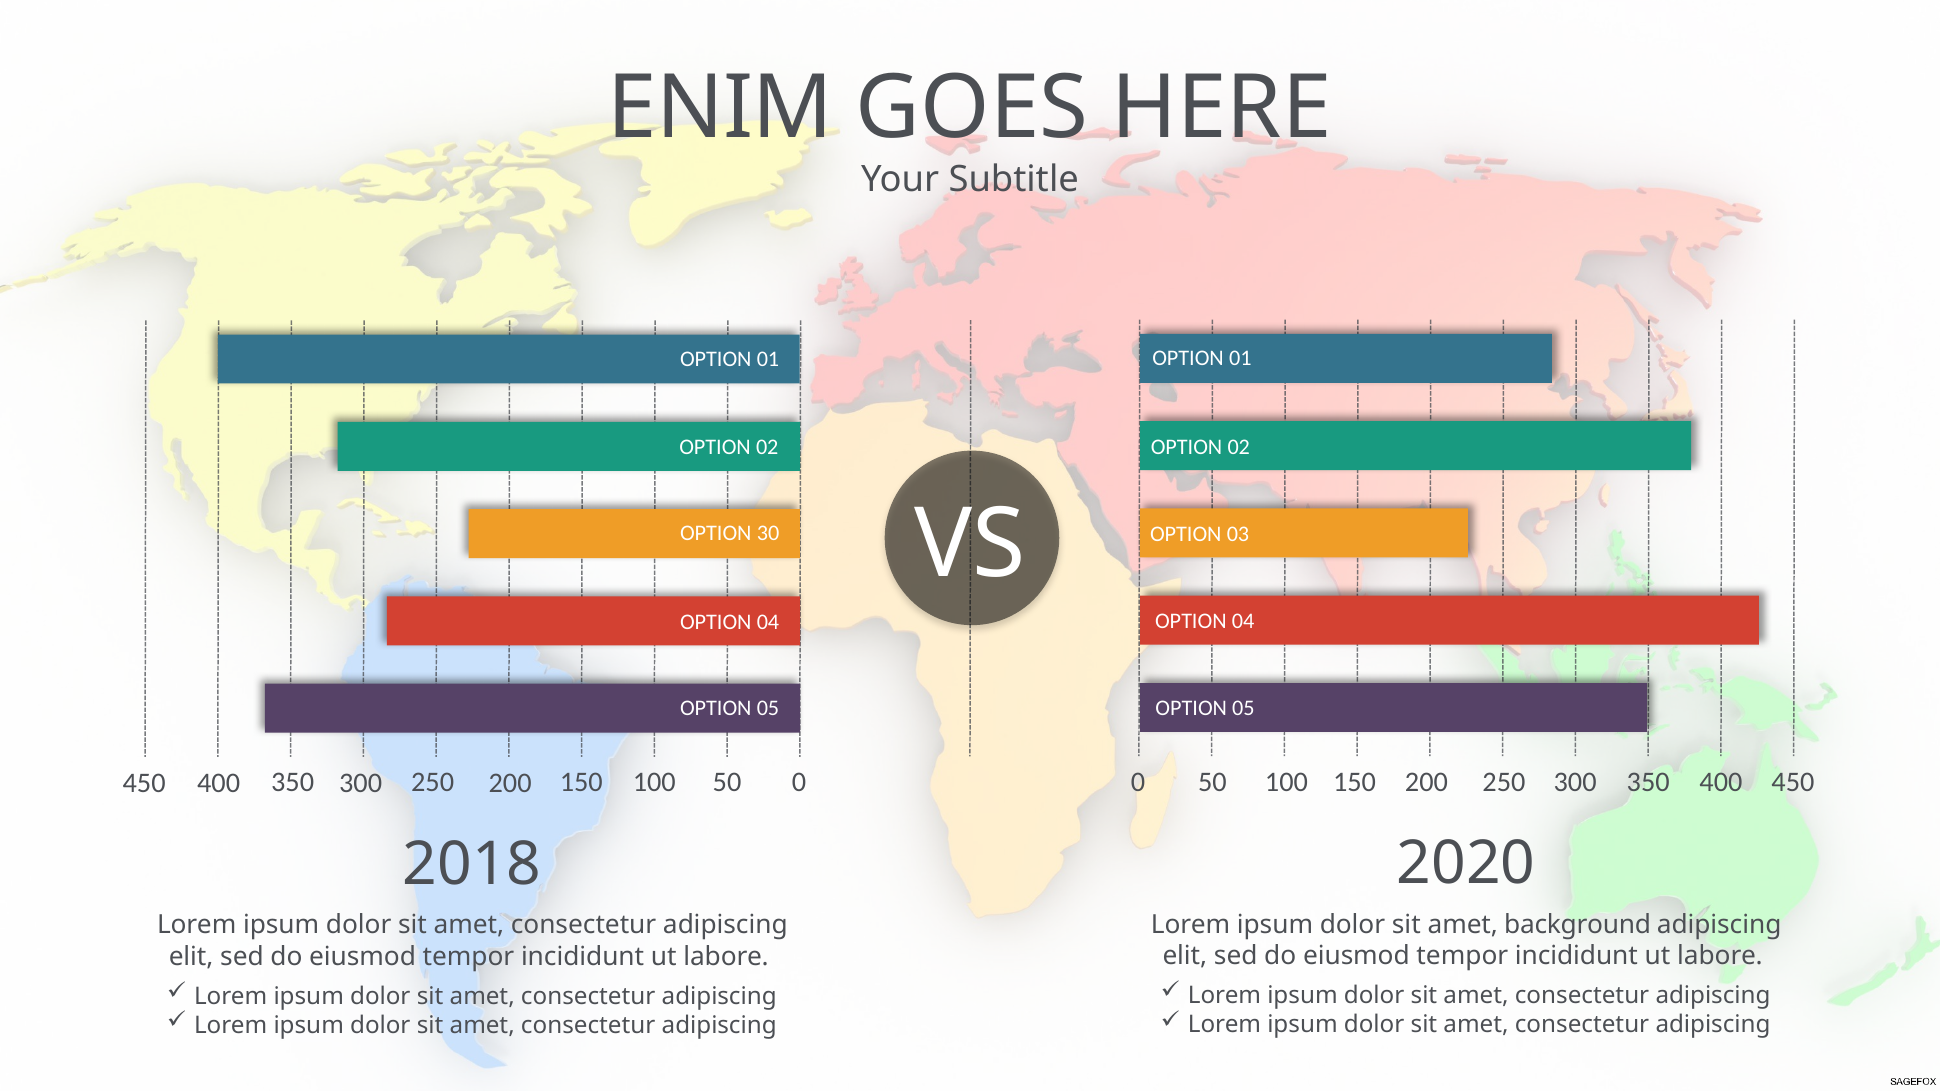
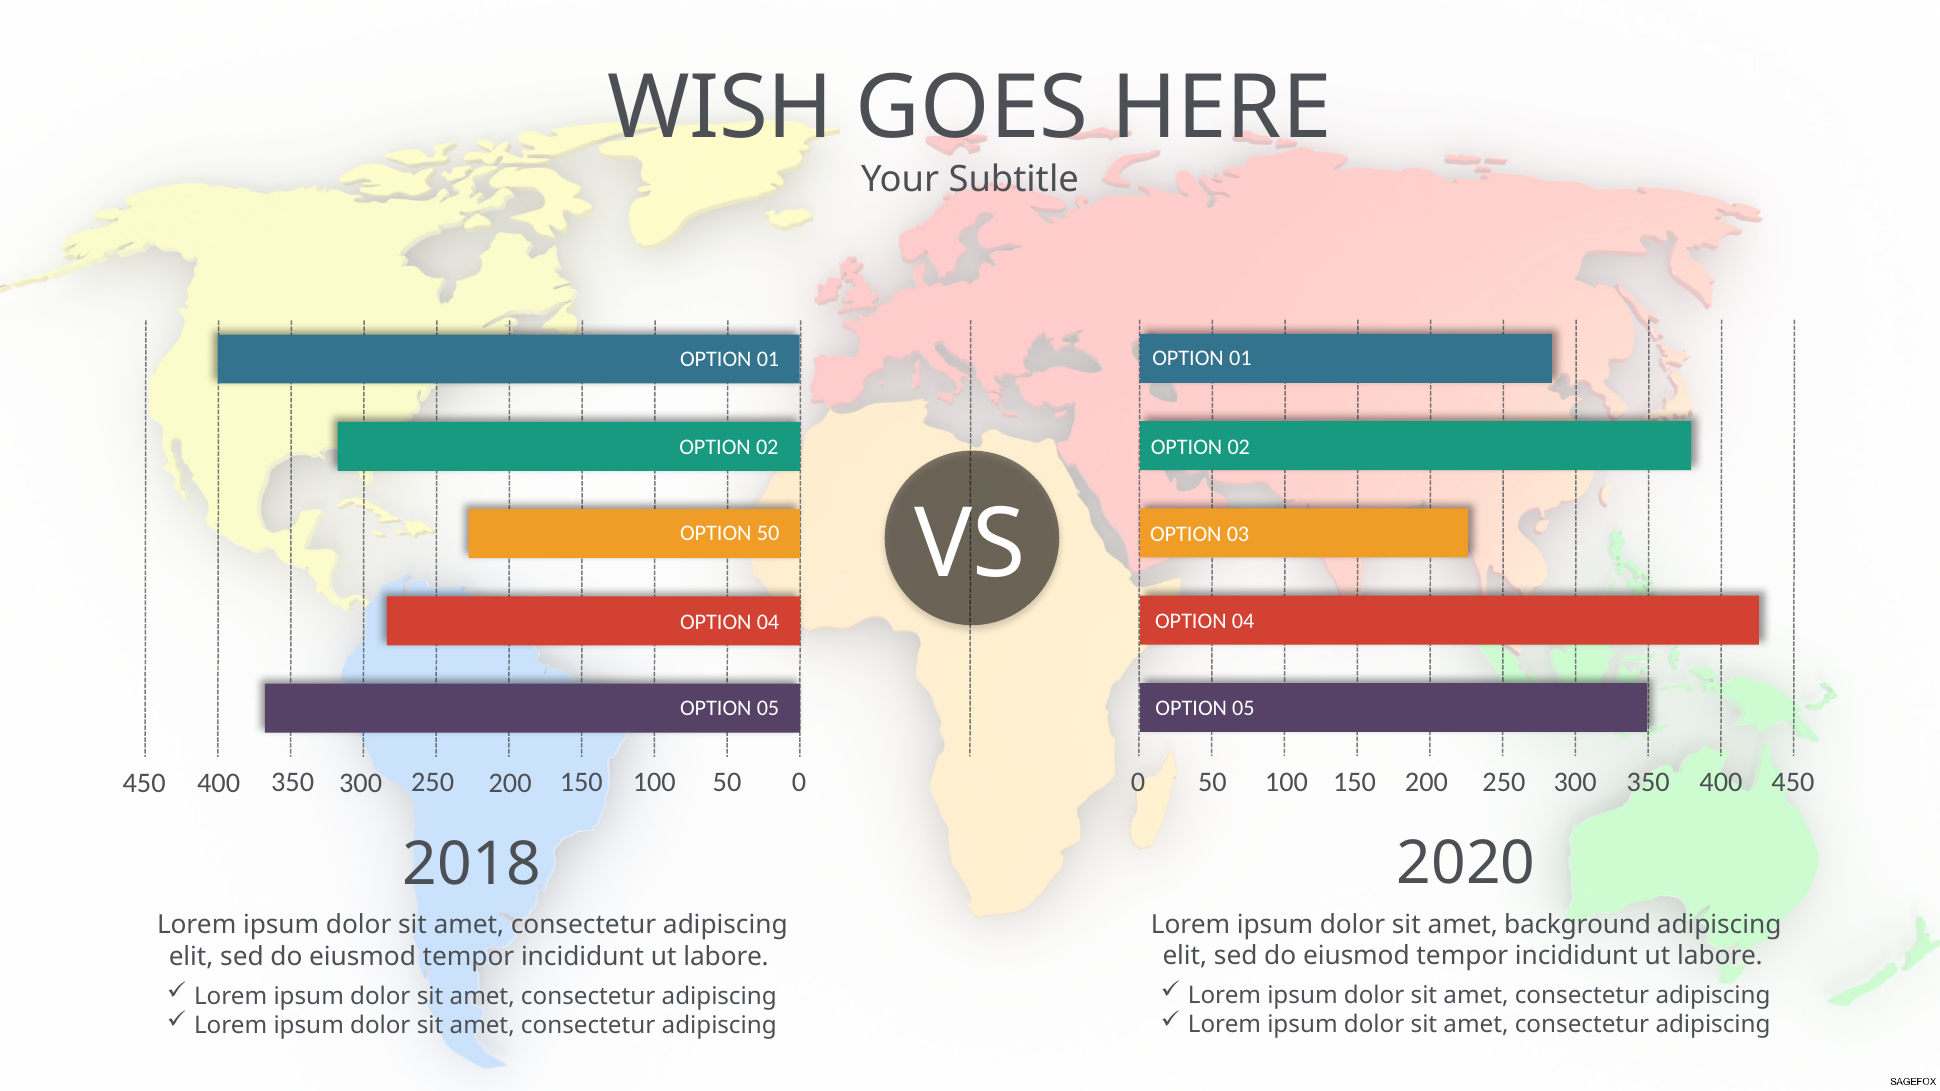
ENIM: ENIM -> WISH (721, 108)
OPTION 30: 30 -> 50 (768, 533)
